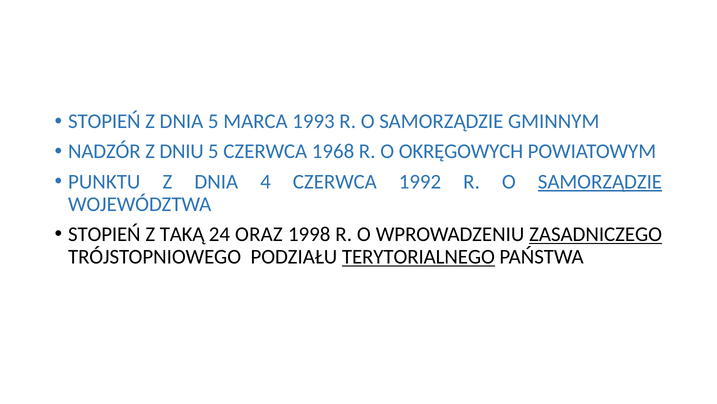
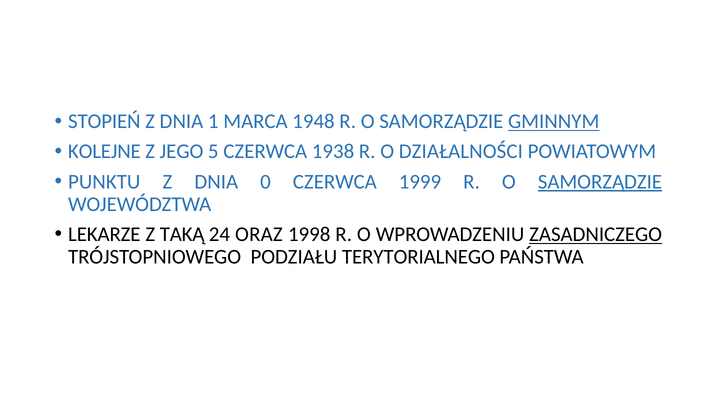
DNIA 5: 5 -> 1 (213, 121)
1993: 1993 -> 1948 (313, 121)
GMINNYM underline: none -> present (554, 121)
NADZÓR: NADZÓR -> KOLEJNE (104, 151)
DNIU: DNIU -> JEGO (181, 151)
1968: 1968 -> 1938 (333, 151)
OKRĘGOWYCH: OKRĘGOWYCH -> DZIAŁALNOŚCI (461, 151)
4: 4 -> 0 (265, 181)
1992: 1992 -> 1999 (420, 181)
STOPIEŃ: STOPIEŃ -> LEKARZE (104, 234)
TERYTORIALNEGO underline: present -> none (418, 257)
